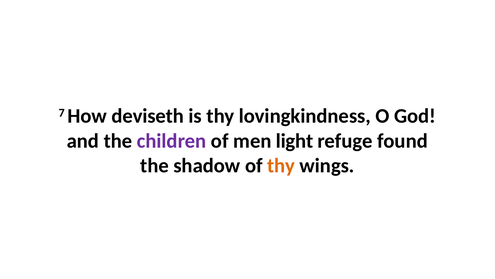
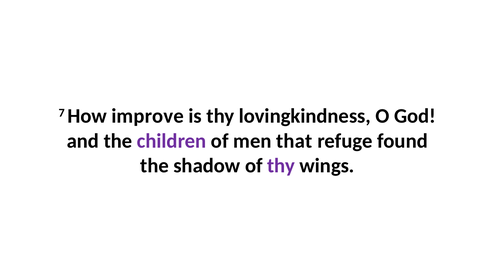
deviseth: deviseth -> improve (148, 116)
light: light -> that (294, 141)
thy colour: orange -> purple (281, 165)
